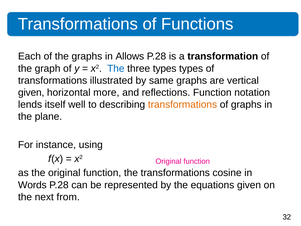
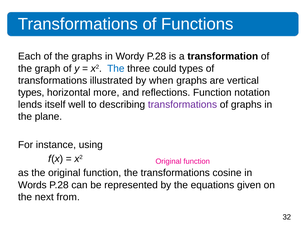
Allows: Allows -> Wordy (130, 56)
three types: types -> could (165, 68)
same: same -> when (161, 80)
given: given -> types (31, 92)
transformations colour: orange -> purple (182, 105)
